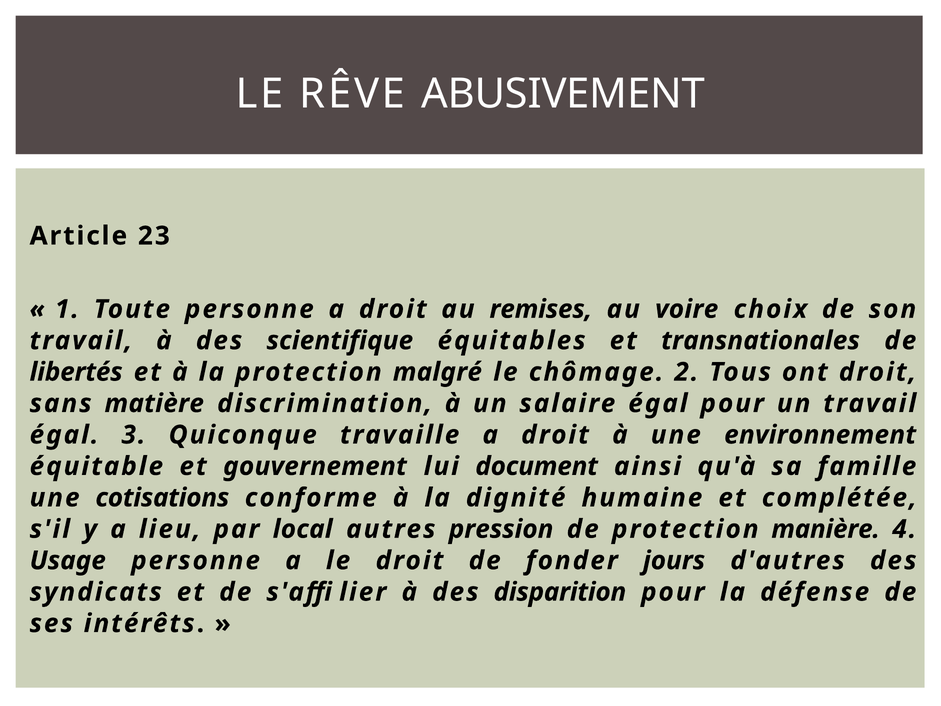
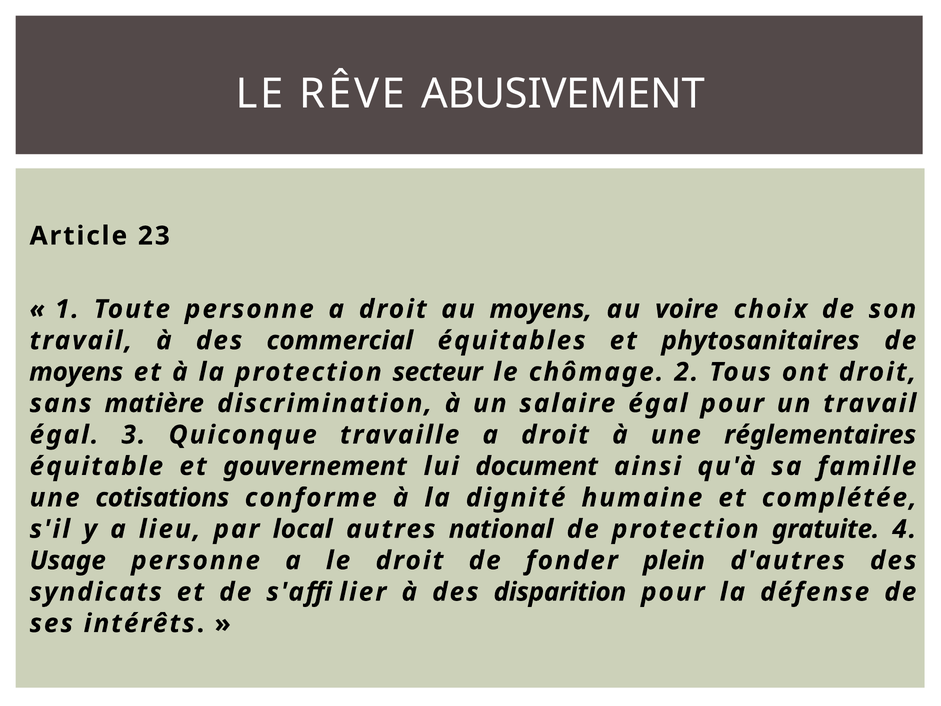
au remises: remises -> moyens (541, 309)
scientifique: scientifique -> commercial (340, 341)
transnationales: transnationales -> phytosanitaires (760, 341)
libertés: libertés -> moyens (76, 372)
malgré: malgré -> secteur (438, 372)
environnement: environnement -> réglementaires (820, 435)
pression: pression -> national (501, 529)
manière: manière -> gratuite (826, 529)
jours: jours -> plein (674, 560)
